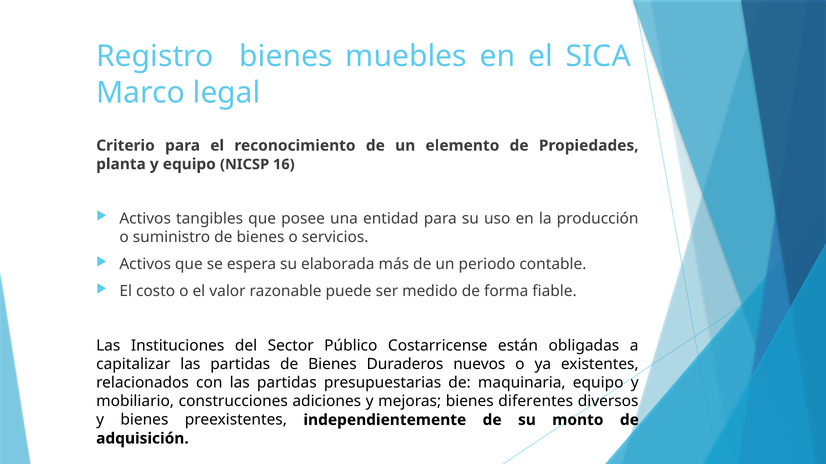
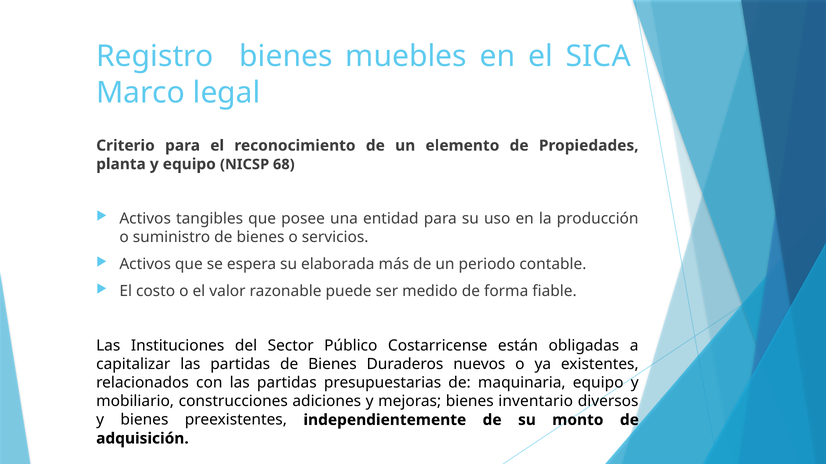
16: 16 -> 68 (284, 165)
diferentes: diferentes -> inventario (536, 402)
